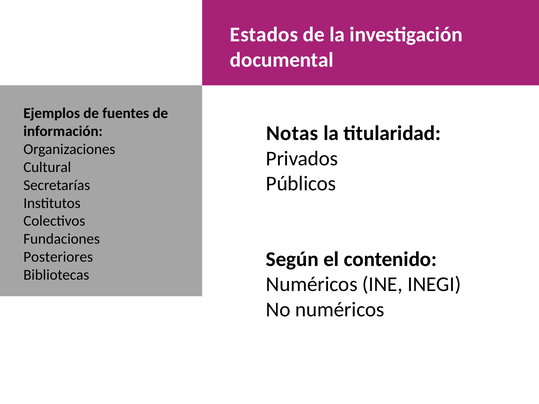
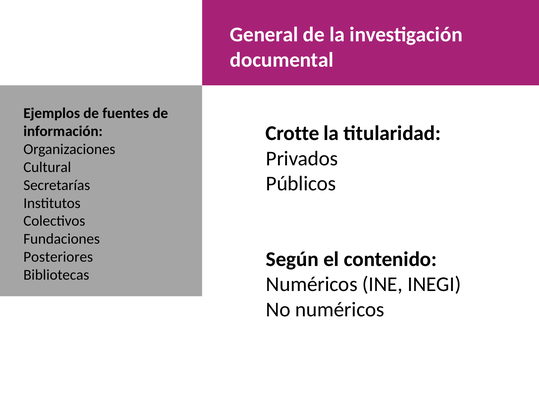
Estados: Estados -> General (264, 35)
Notas: Notas -> Crotte (292, 133)
